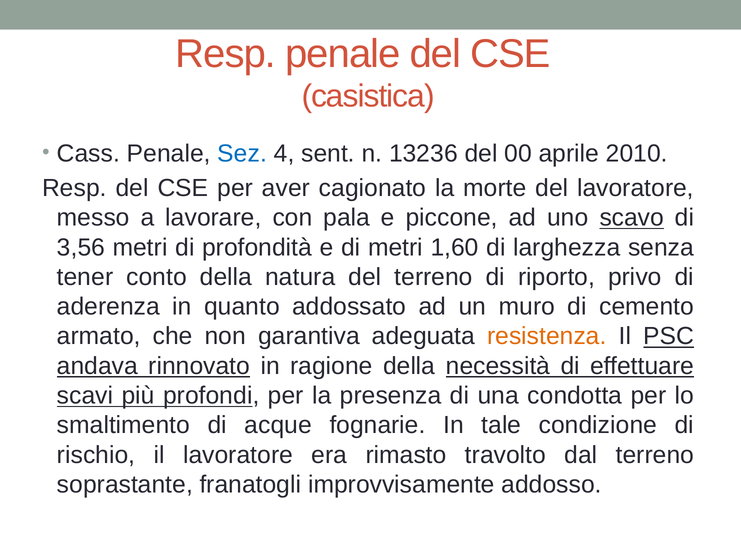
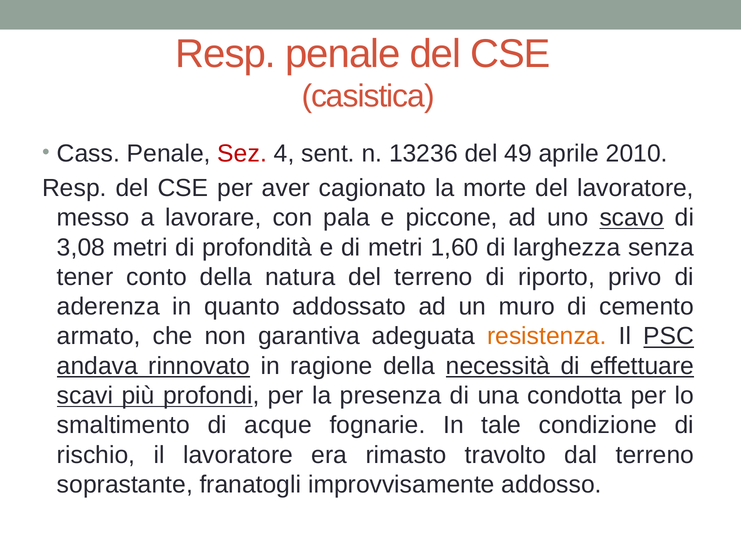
Sez colour: blue -> red (242, 153)
00: 00 -> 49 (518, 153)
3,56: 3,56 -> 3,08 (81, 247)
